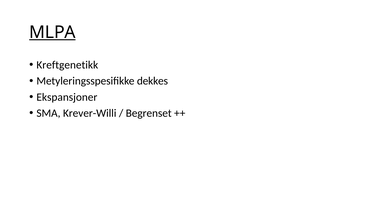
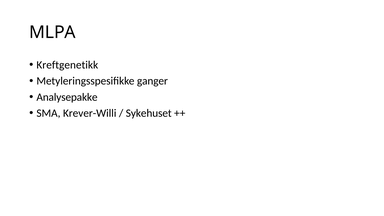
MLPA underline: present -> none (52, 32)
dekkes: dekkes -> ganger (152, 81)
Ekspansjoner: Ekspansjoner -> Analysepakke (67, 97)
Begrenset: Begrenset -> Sykehuset (149, 113)
